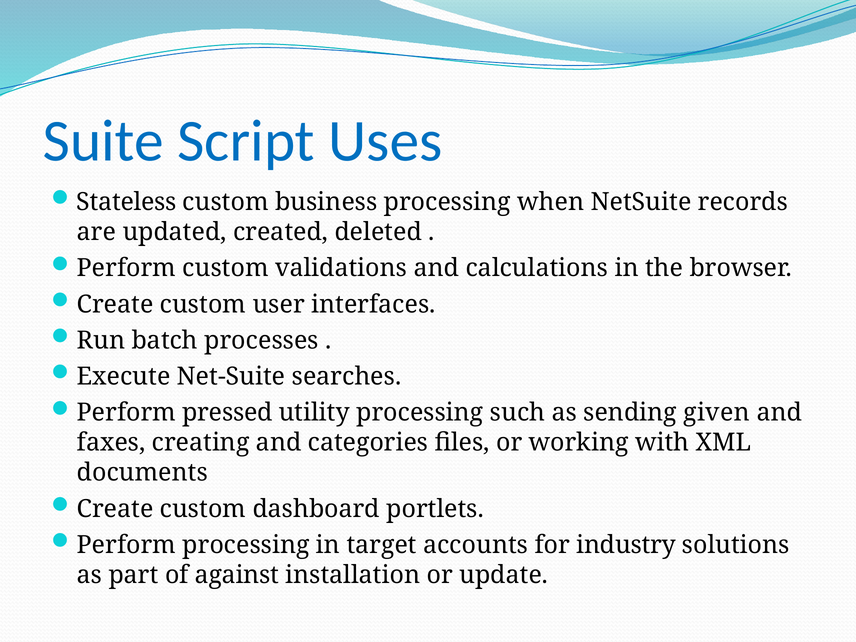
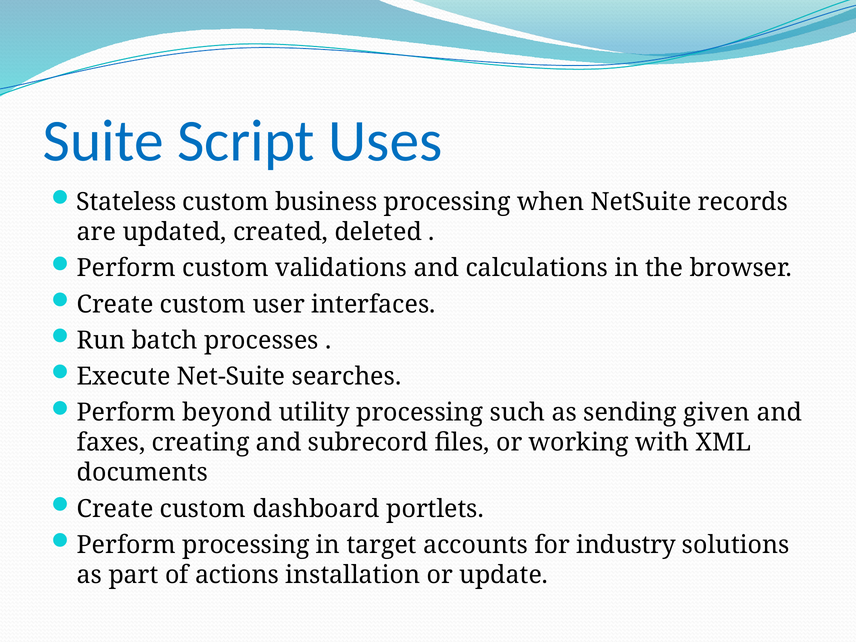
pressed: pressed -> beyond (227, 413)
categories: categories -> subrecord (368, 443)
against: against -> actions (237, 575)
